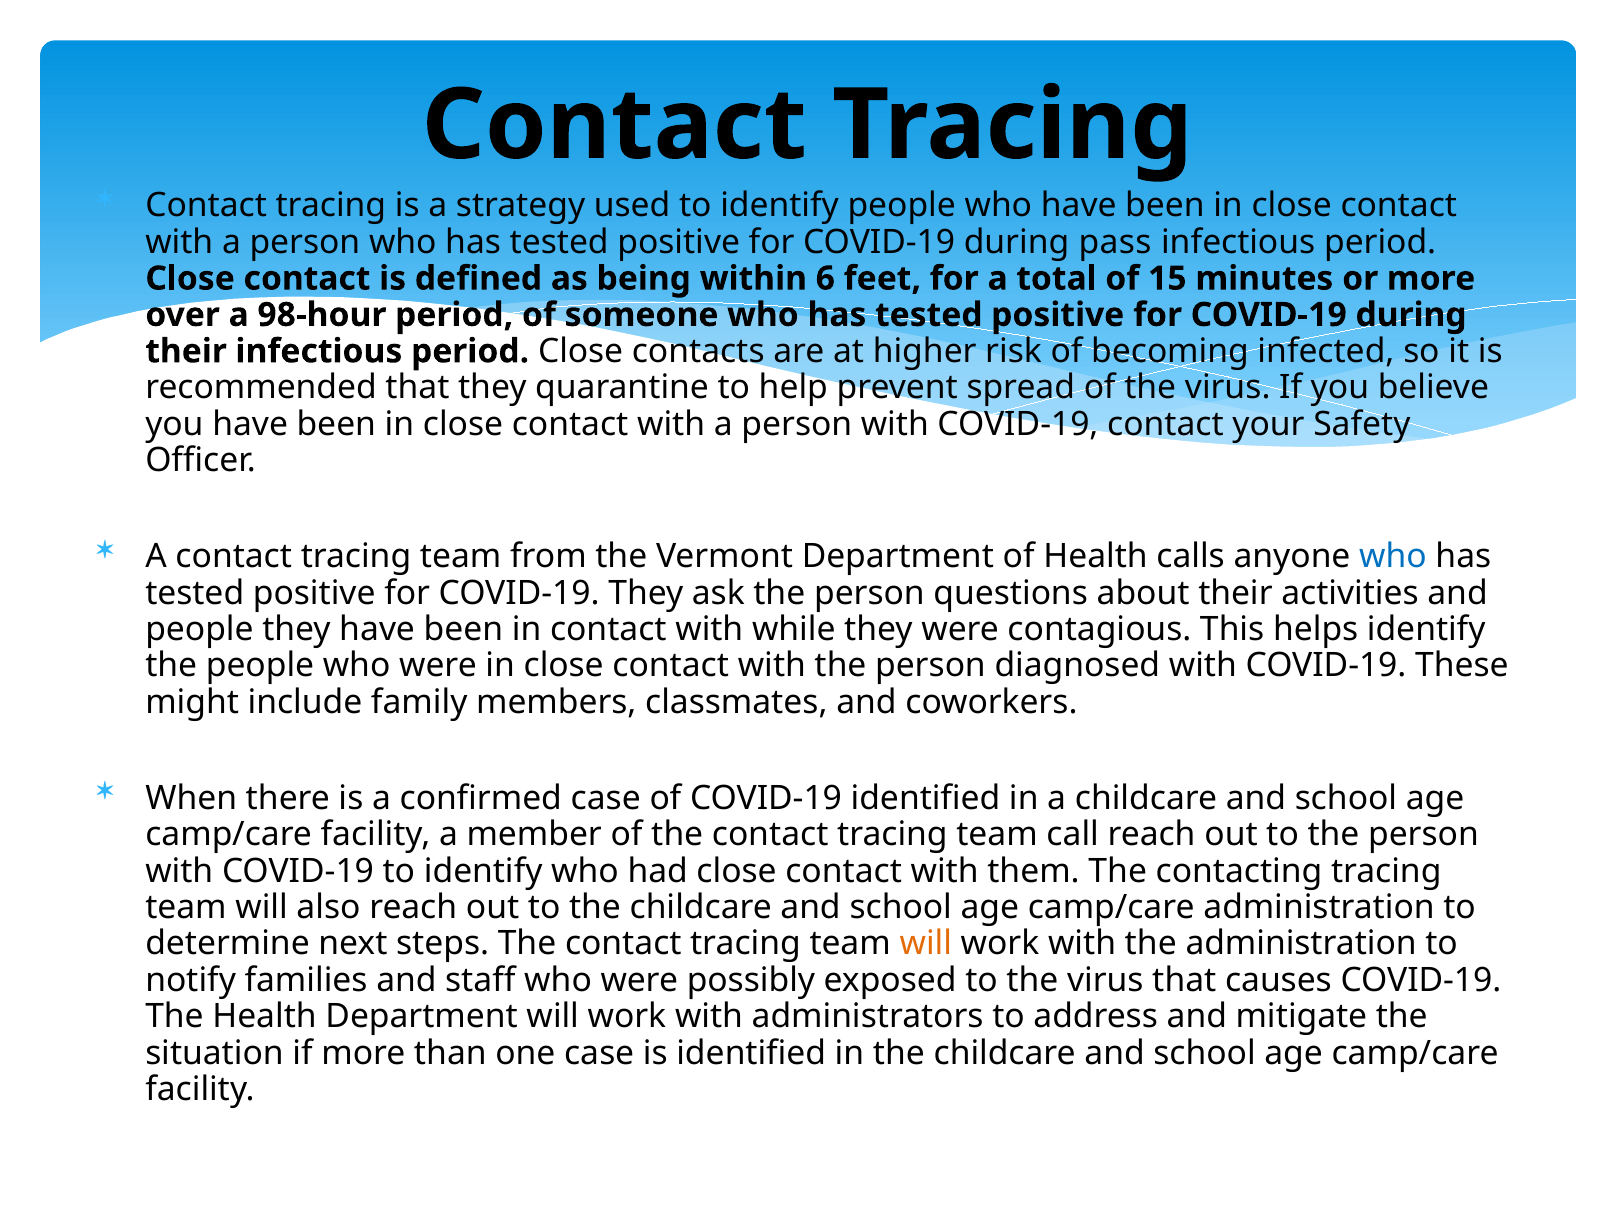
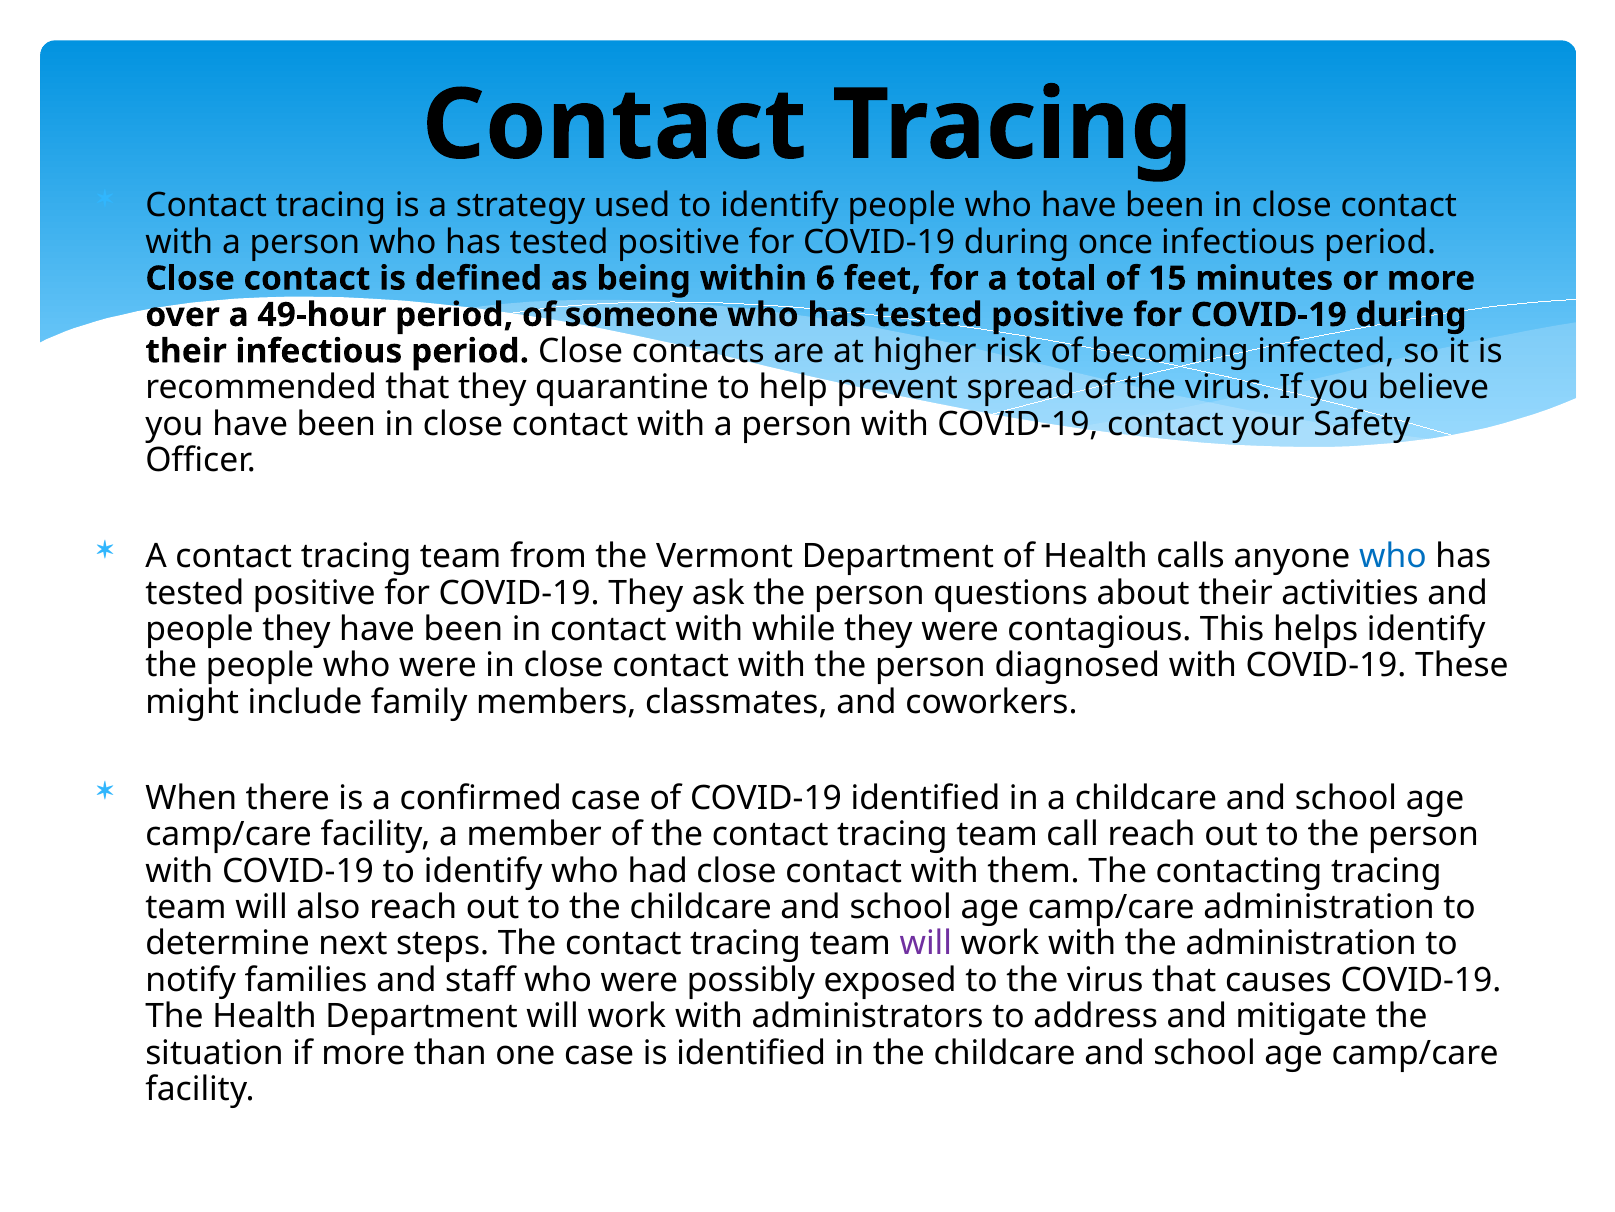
pass: pass -> once (1115, 242)
98-hour: 98-hour -> 49-hour (322, 315)
will colour: orange -> purple (926, 943)
